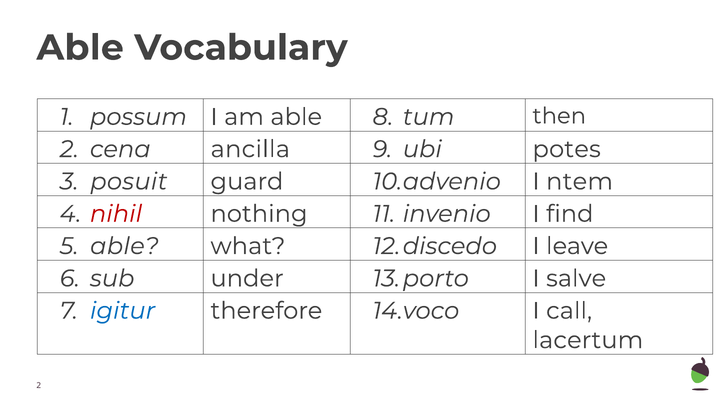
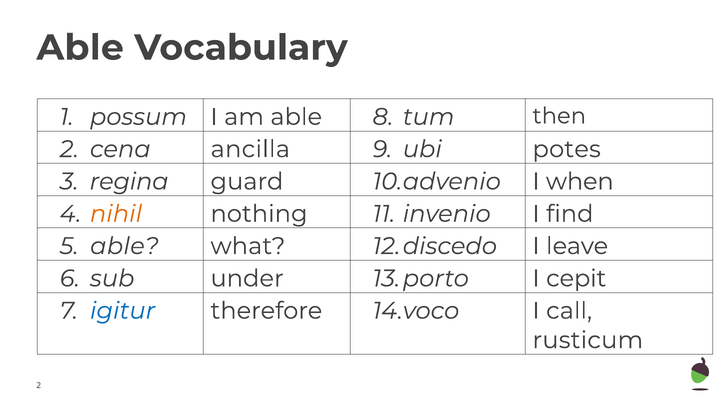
posuit: posuit -> regina (129, 182)
ntem: ntem -> when (580, 182)
nihil colour: red -> orange (116, 214)
salve: salve -> cepit (576, 279)
lacertum: lacertum -> rusticum (588, 341)
